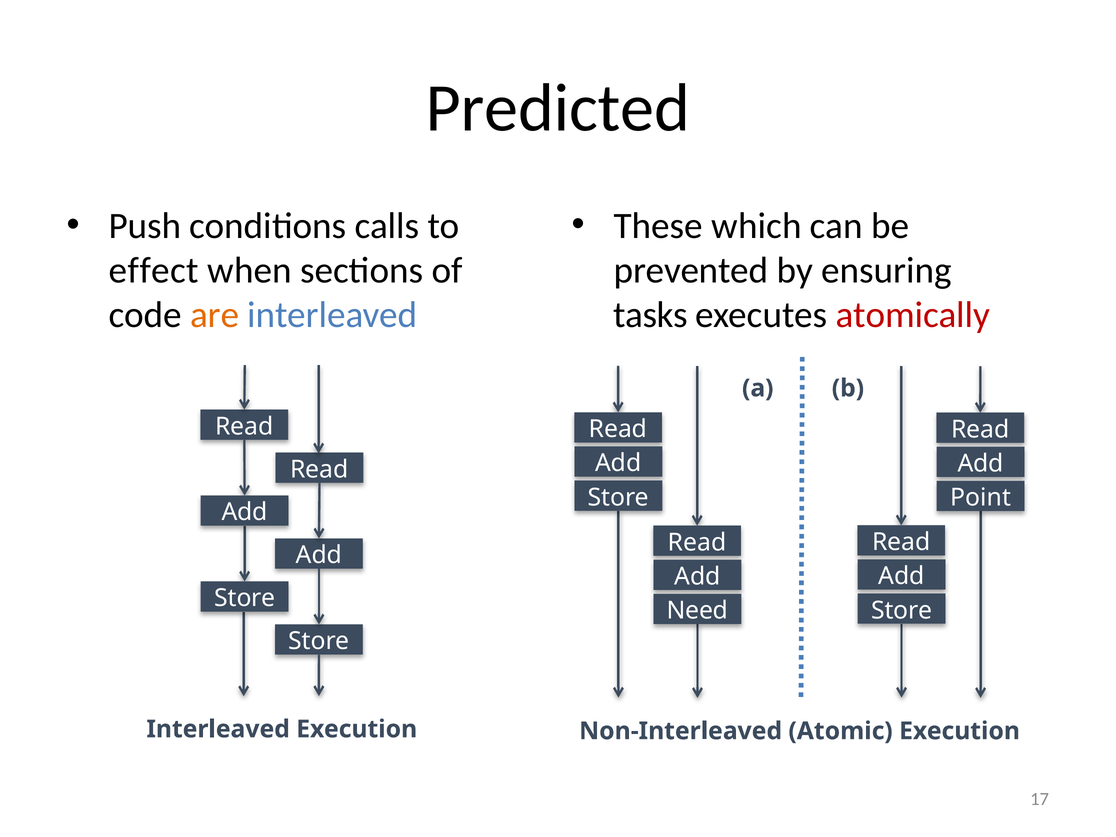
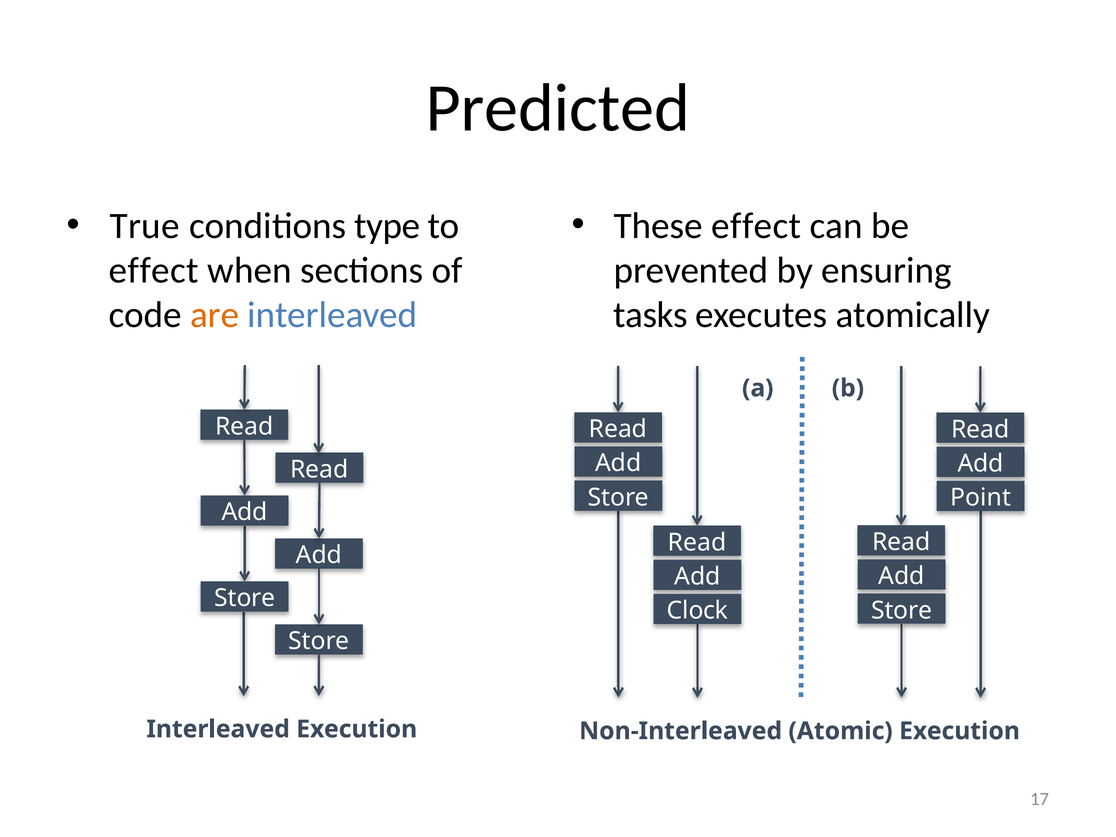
Push: Push -> True (145, 226)
calls: calls -> type (387, 226)
These which: which -> effect (756, 226)
atomically colour: red -> black (913, 315)
Need: Need -> Clock (698, 611)
